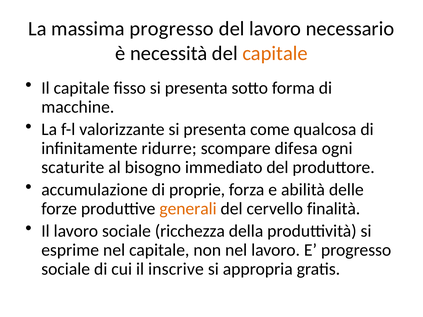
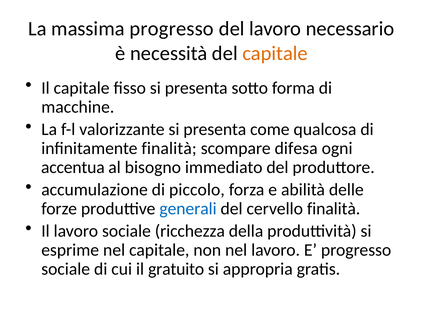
infinitamente ridurre: ridurre -> finalità (169, 148)
scaturite: scaturite -> accentua (73, 167)
proprie: proprie -> piccolo (197, 190)
generali colour: orange -> blue (188, 209)
inscrive: inscrive -> gratuito (176, 269)
